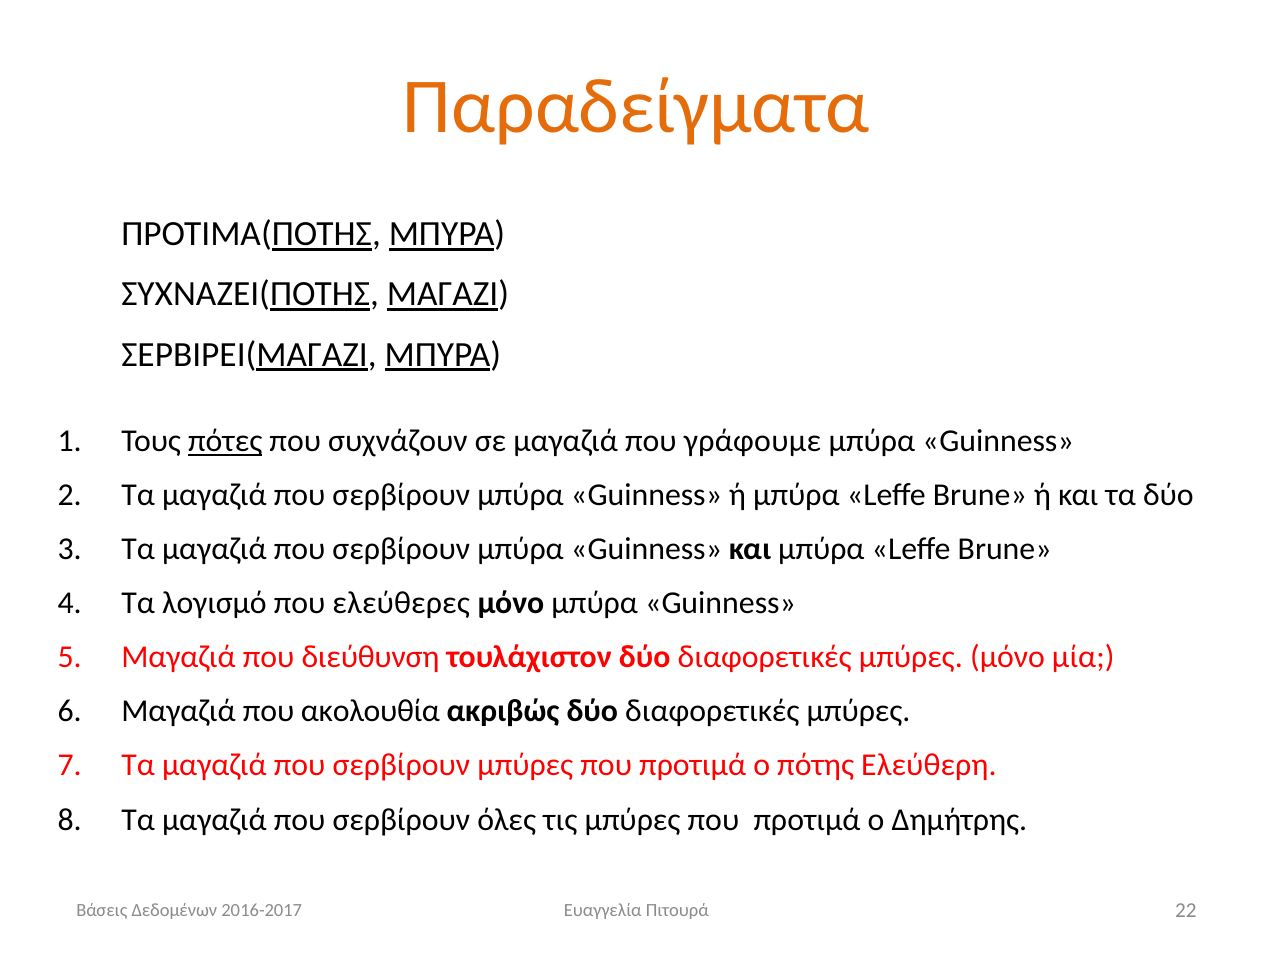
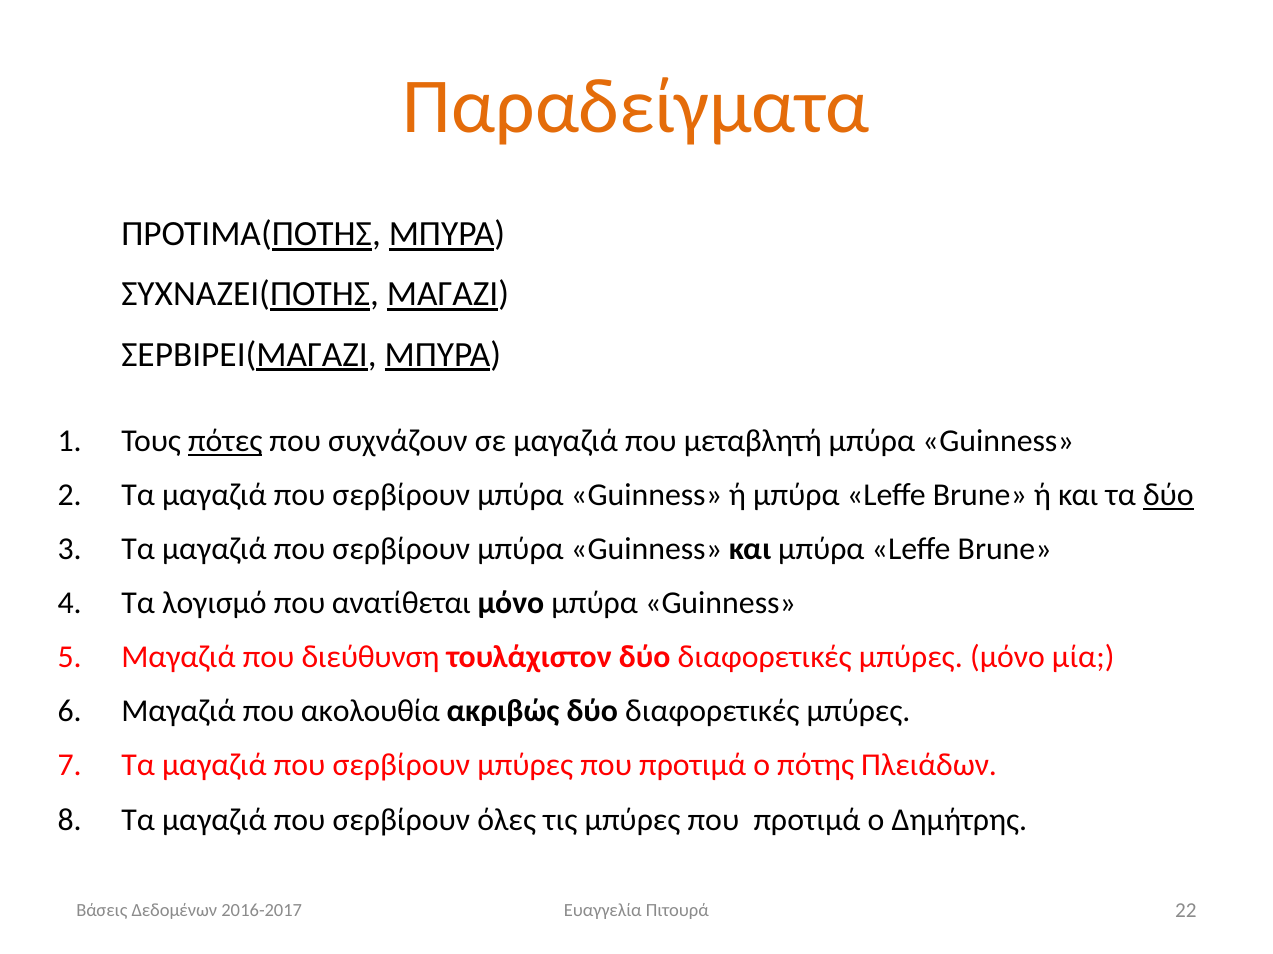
γράφουμε: γράφουμε -> μεταβλητή (753, 441)
δύο underline: none -> present (1168, 495)
ελεύθερες: ελεύθερες -> ανατίθεται (401, 604)
Ελεύθερη: Ελεύθερη -> Πλειάδων (929, 766)
